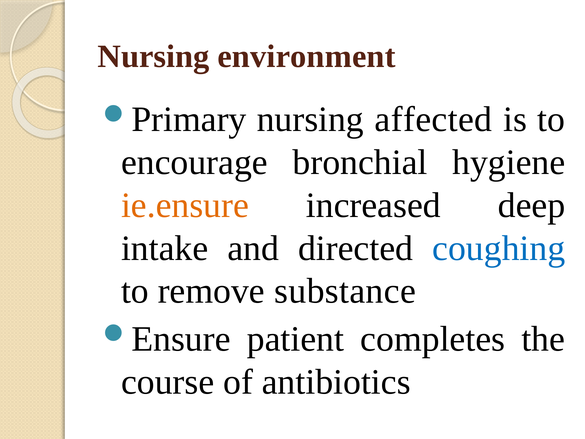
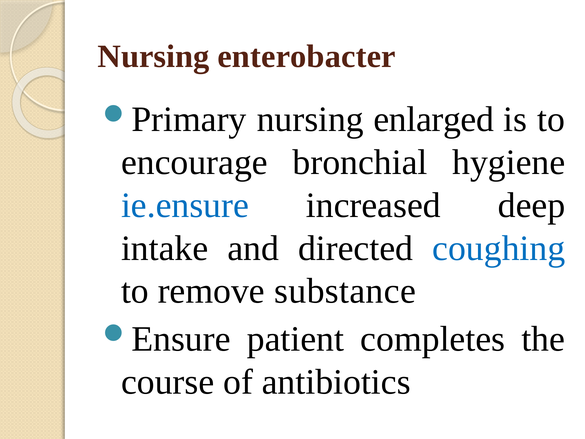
environment: environment -> enterobacter (307, 56)
affected: affected -> enlarged (434, 119)
ie.ensure colour: orange -> blue (185, 205)
